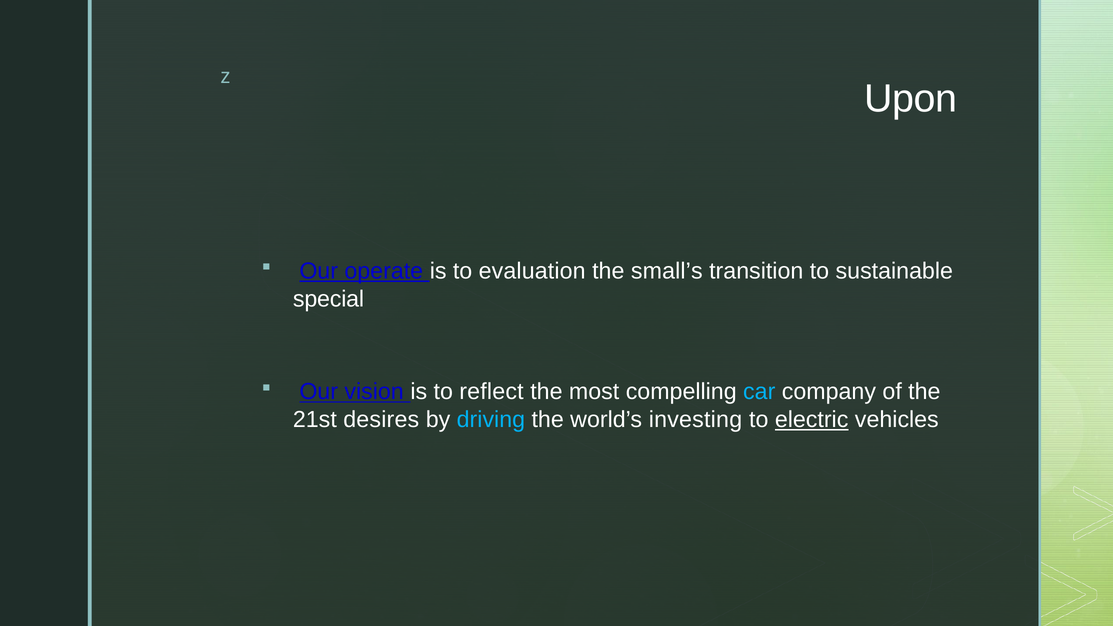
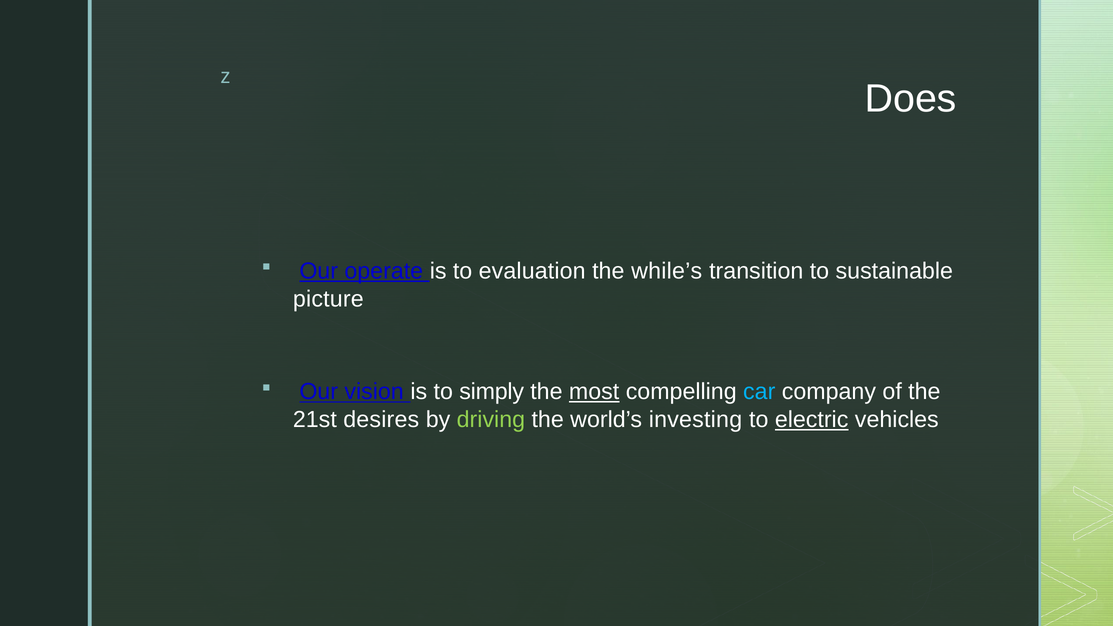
Upon: Upon -> Does (911, 99)
small’s: small’s -> while’s (667, 271)
special: special -> picture (328, 299)
reflect: reflect -> simply (492, 392)
most underline: none -> present (594, 392)
driving colour: light blue -> light green (491, 420)
